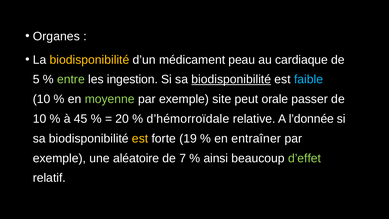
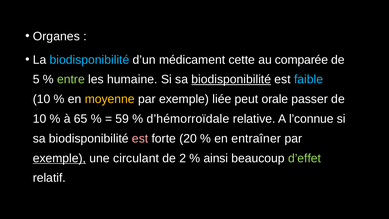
biodisponibilité colour: yellow -> light blue (89, 60)
peau: peau -> cette (242, 60)
cardiaque: cardiaque -> comparée (302, 60)
ingestion: ingestion -> humaine (132, 79)
moyenne colour: light green -> yellow (110, 99)
site: site -> liée (222, 99)
45: 45 -> 65 (81, 119)
20: 20 -> 59 (122, 119)
l’donnée: l’donnée -> l’connue (311, 119)
est colour: yellow -> pink (140, 138)
19: 19 -> 20 (188, 138)
exemple underline: none -> present (59, 158)
aléatoire: aléatoire -> circulant (136, 158)
7: 7 -> 2 (183, 158)
